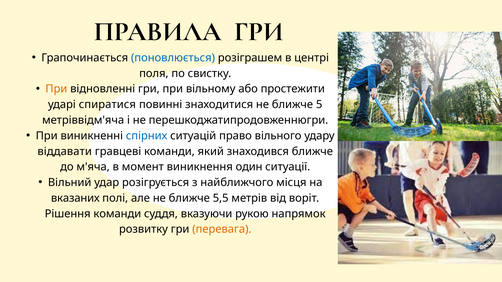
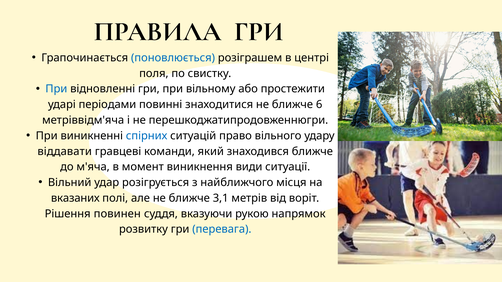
При colour: orange -> blue (56, 89)
спиратися: спиратися -> періодами (107, 105)
5: 5 -> 6 (319, 105)
один: один -> види (249, 167)
5,5: 5,5 -> 3,1 (221, 198)
Рішення команди: команди -> повинен (117, 214)
перевага colour: orange -> blue (222, 230)
